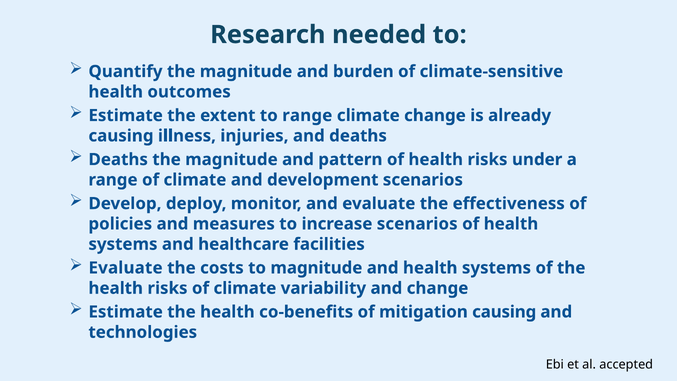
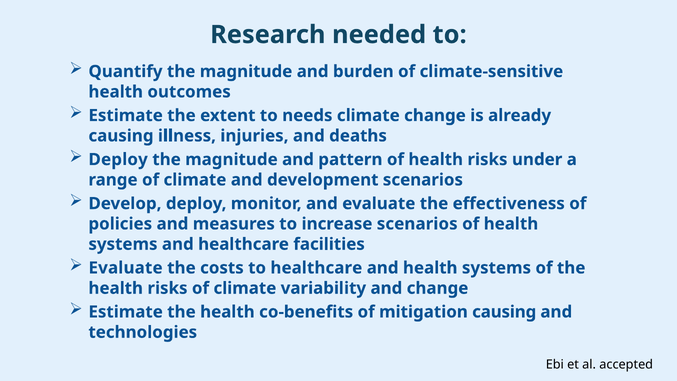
to range: range -> needs (307, 115)
Deaths: Deaths -> Deploy (118, 159)
to magnitude: magnitude -> healthcare (316, 268)
